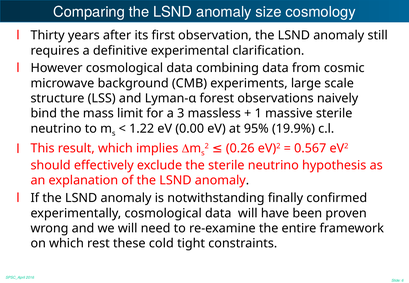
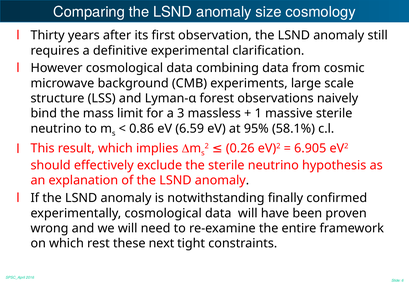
1.22: 1.22 -> 0.86 (142, 129)
0.00: 0.00 -> 6.59 (190, 129)
19.9%: 19.9% -> 58.1% (293, 129)
0.567: 0.567 -> 6.905 (310, 148)
cold: cold -> next (161, 244)
